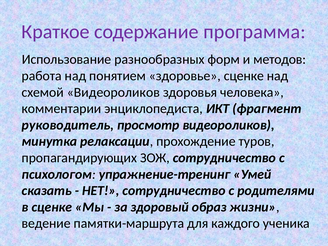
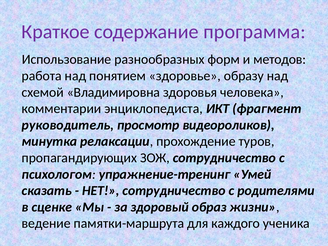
здоровье сценке: сценке -> образу (244, 76)
схемой Видеороликов: Видеороликов -> Владимировна (113, 92)
